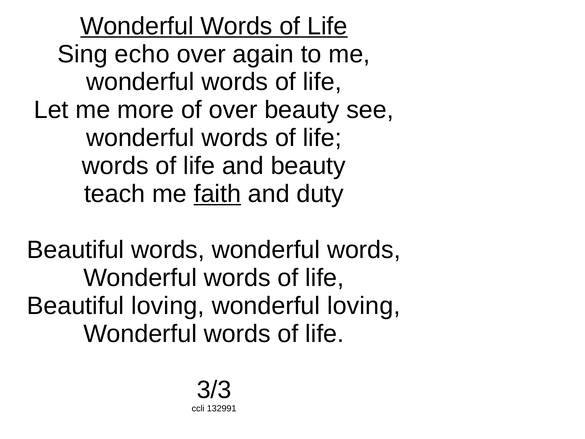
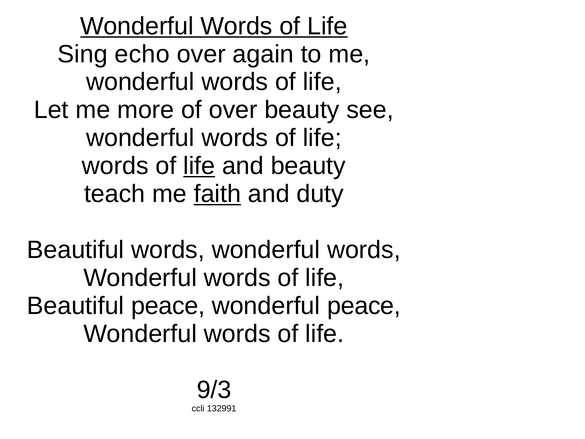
life underline: none -> present (199, 166)
Beautiful loving: loving -> peace (168, 306)
wonderful loving: loving -> peace (364, 306)
3/3: 3/3 -> 9/3 (214, 389)
